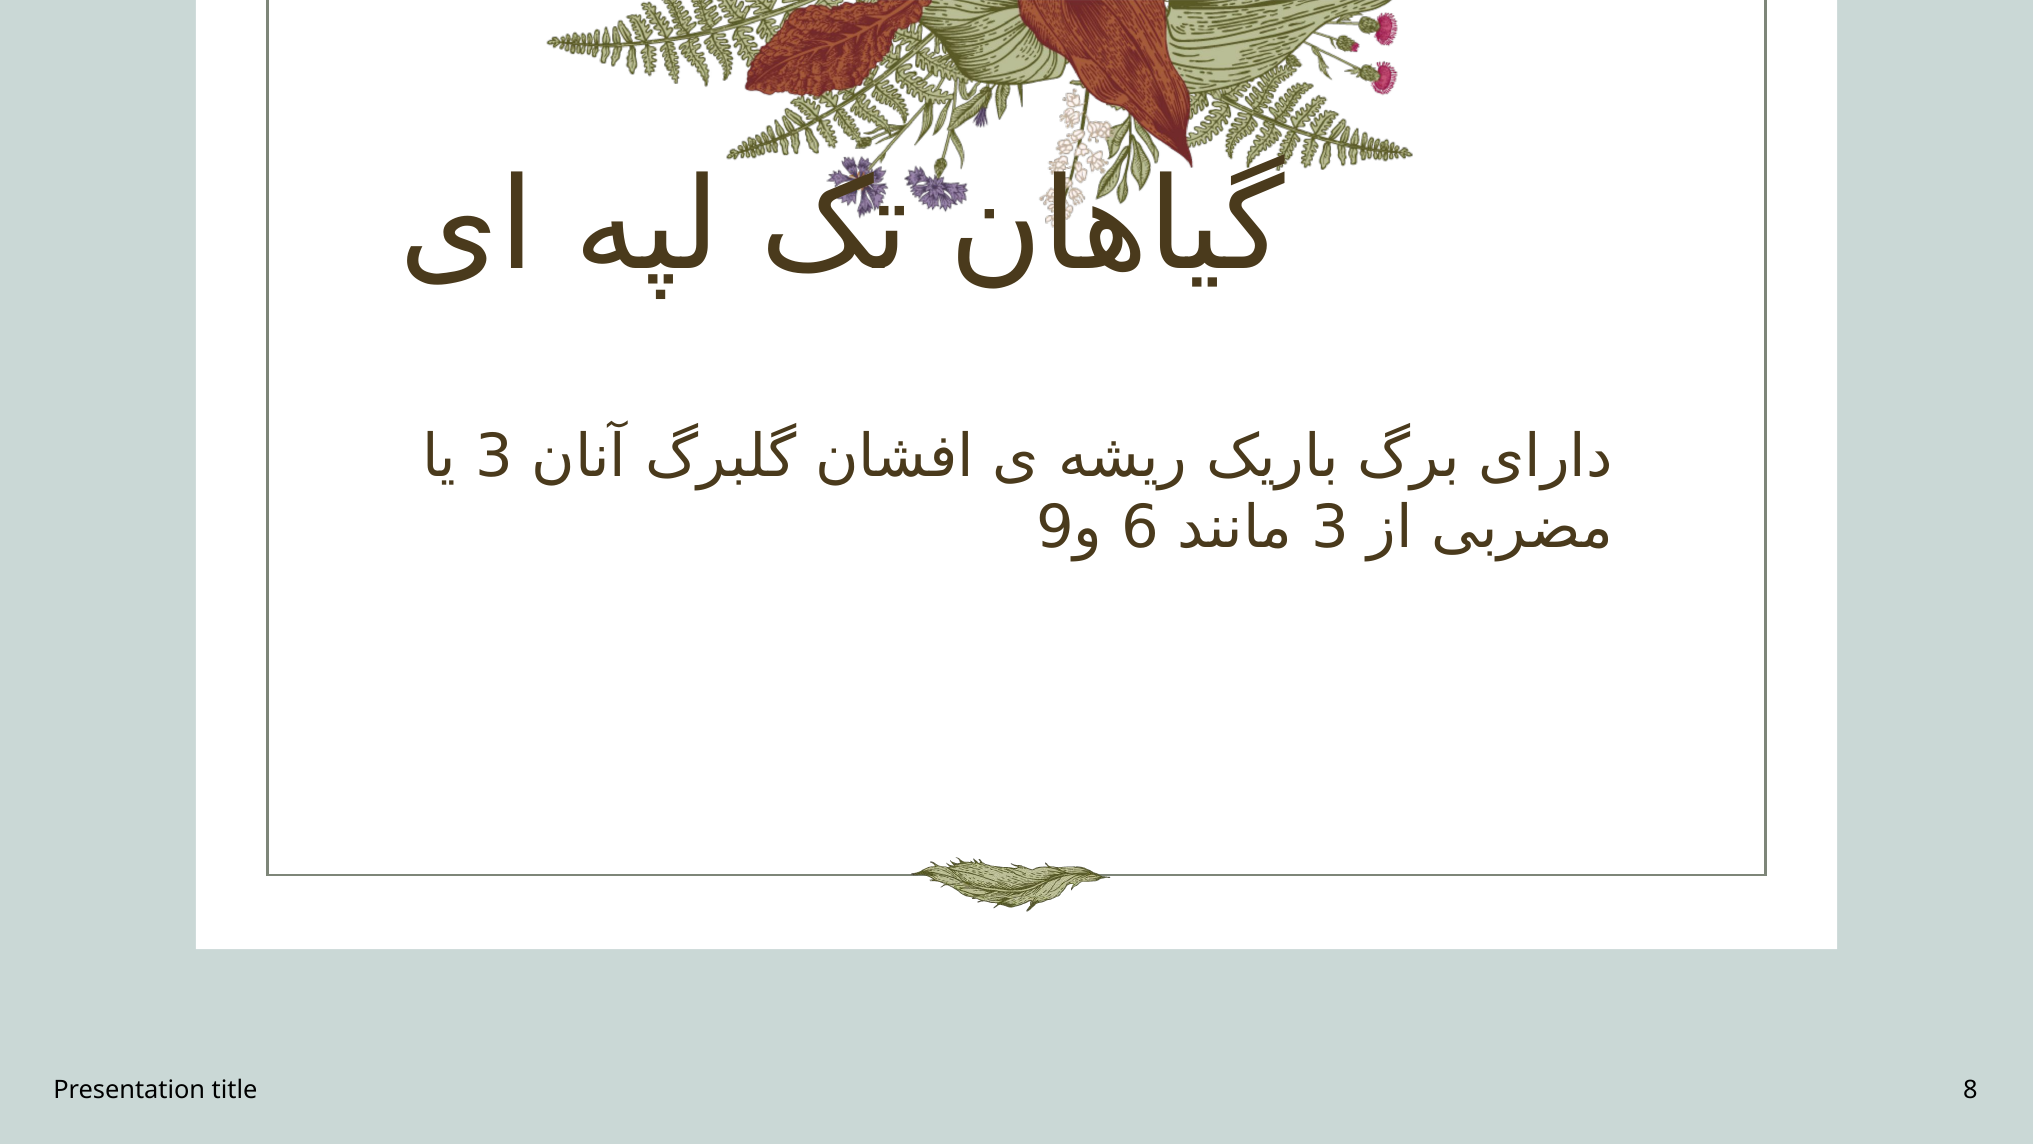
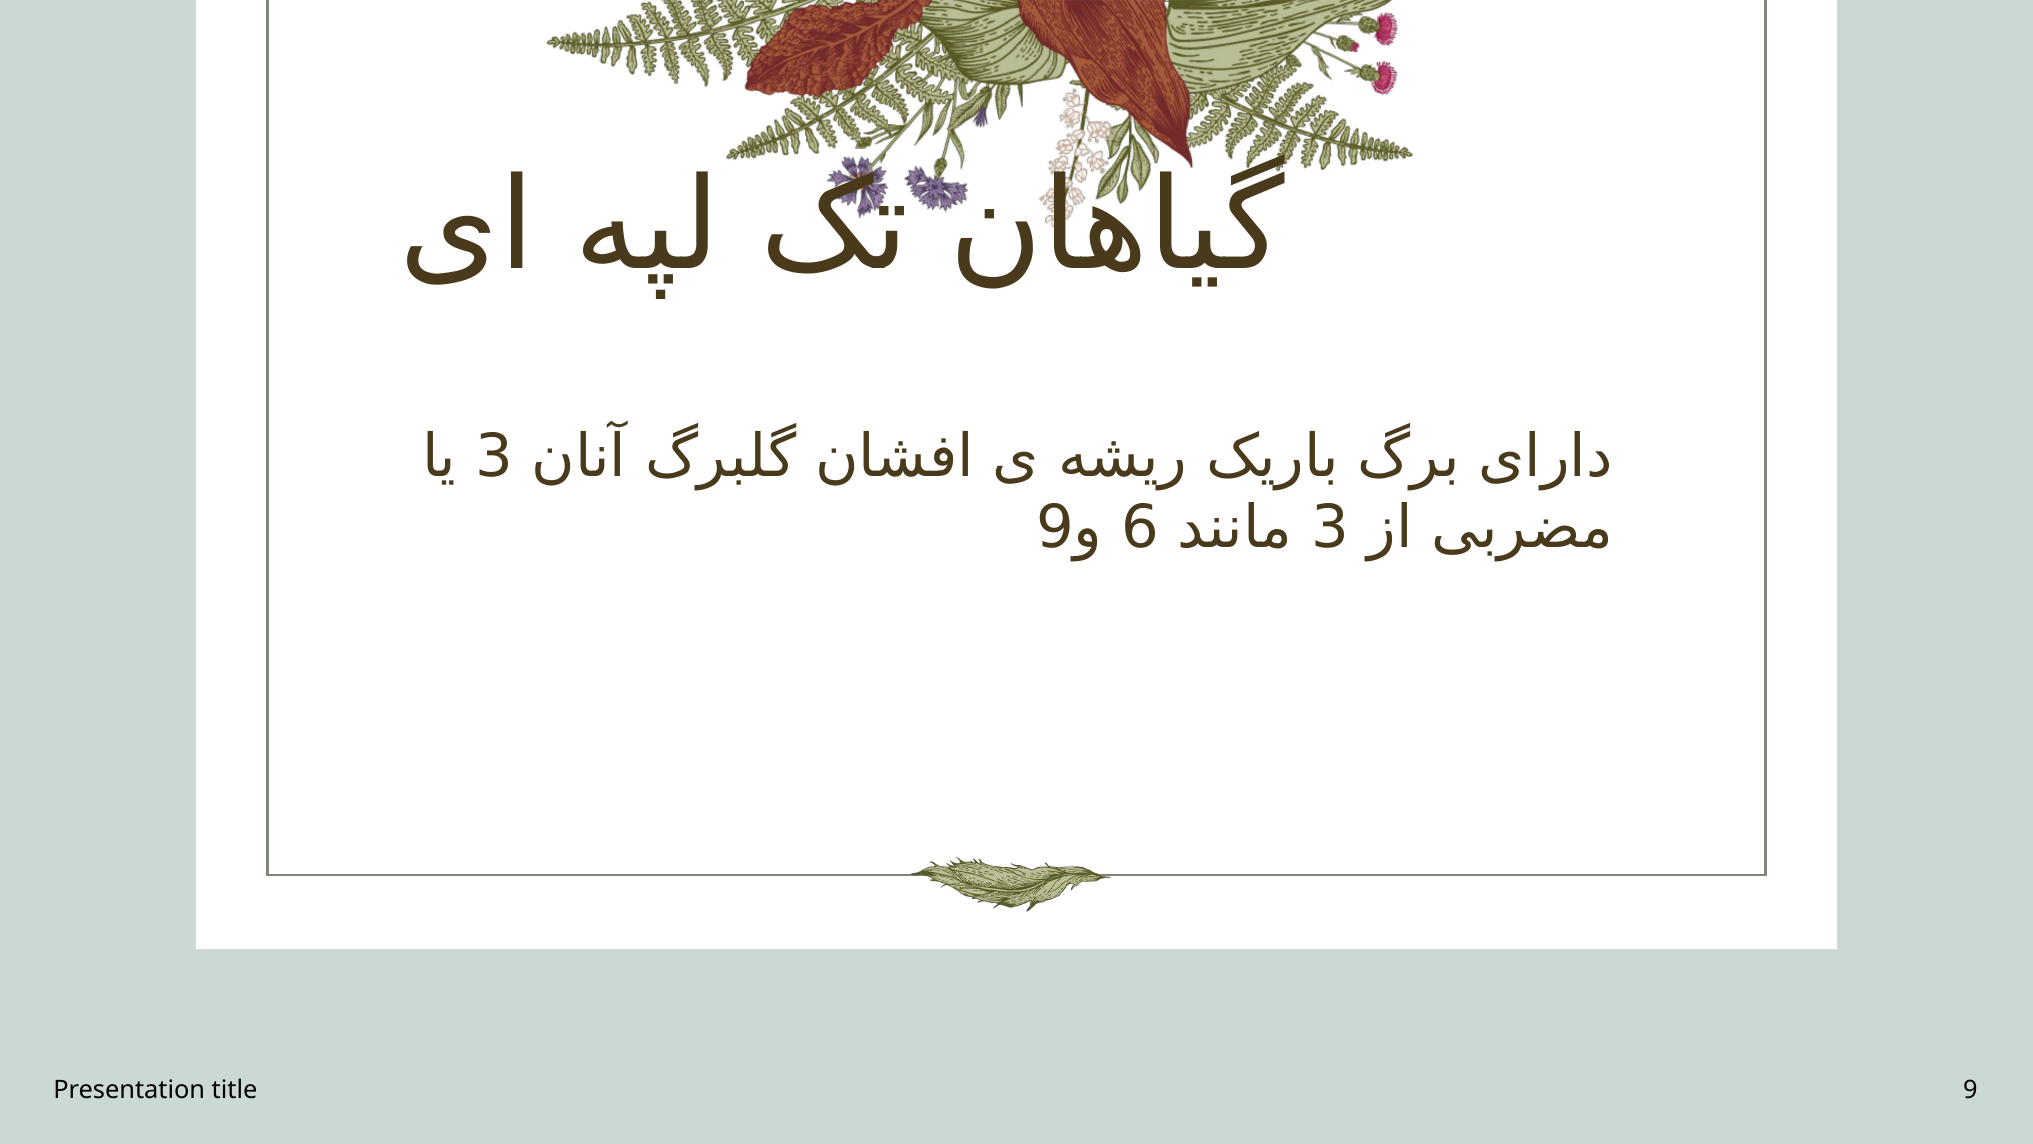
title 8: 8 -> 9 (1970, 1090)
